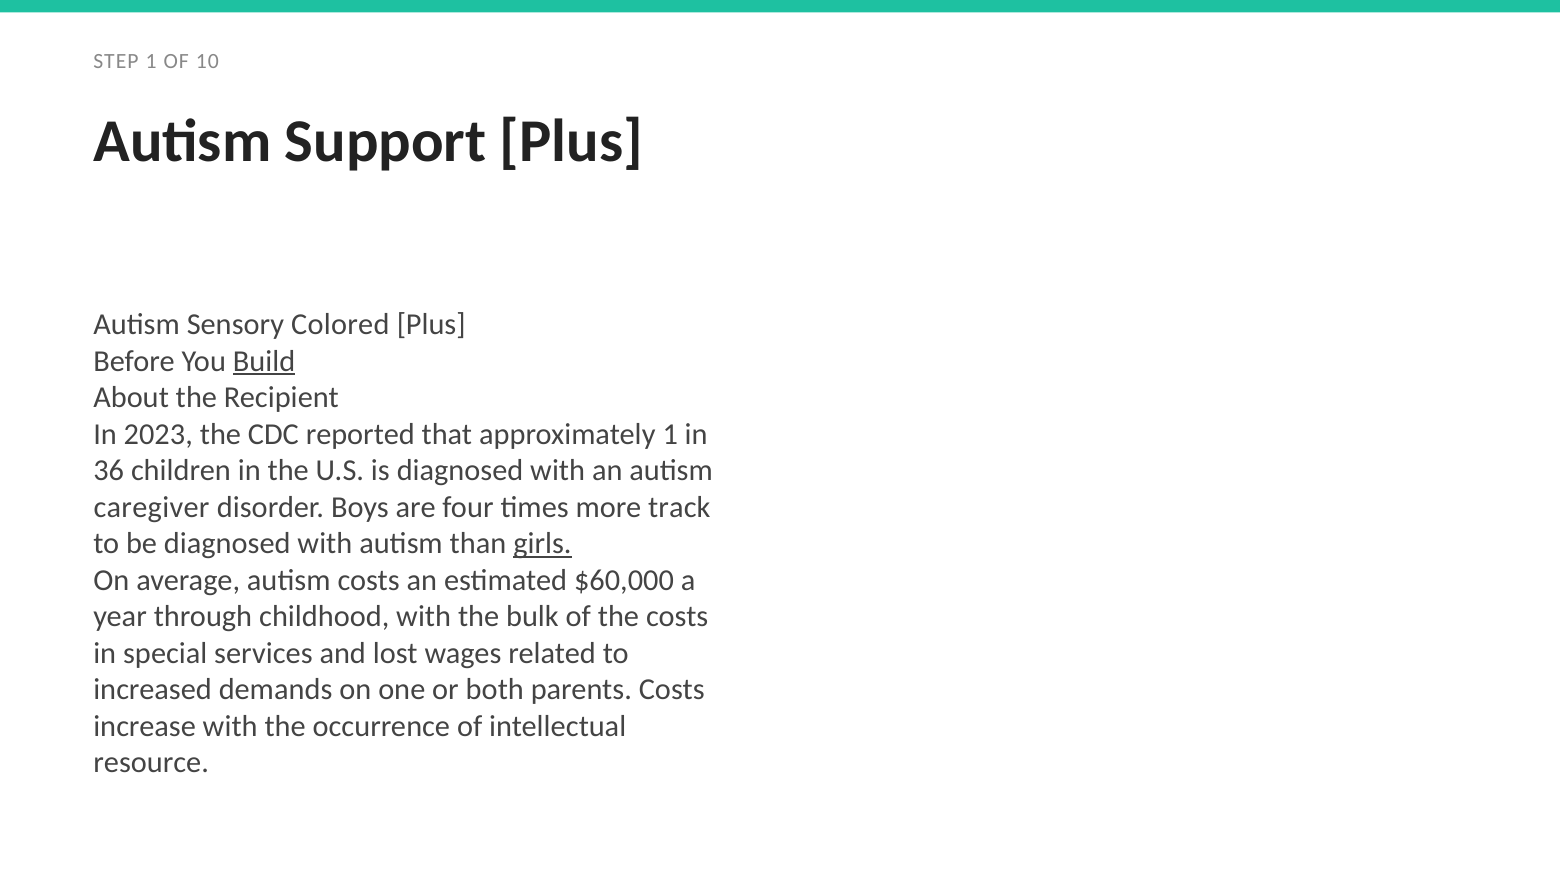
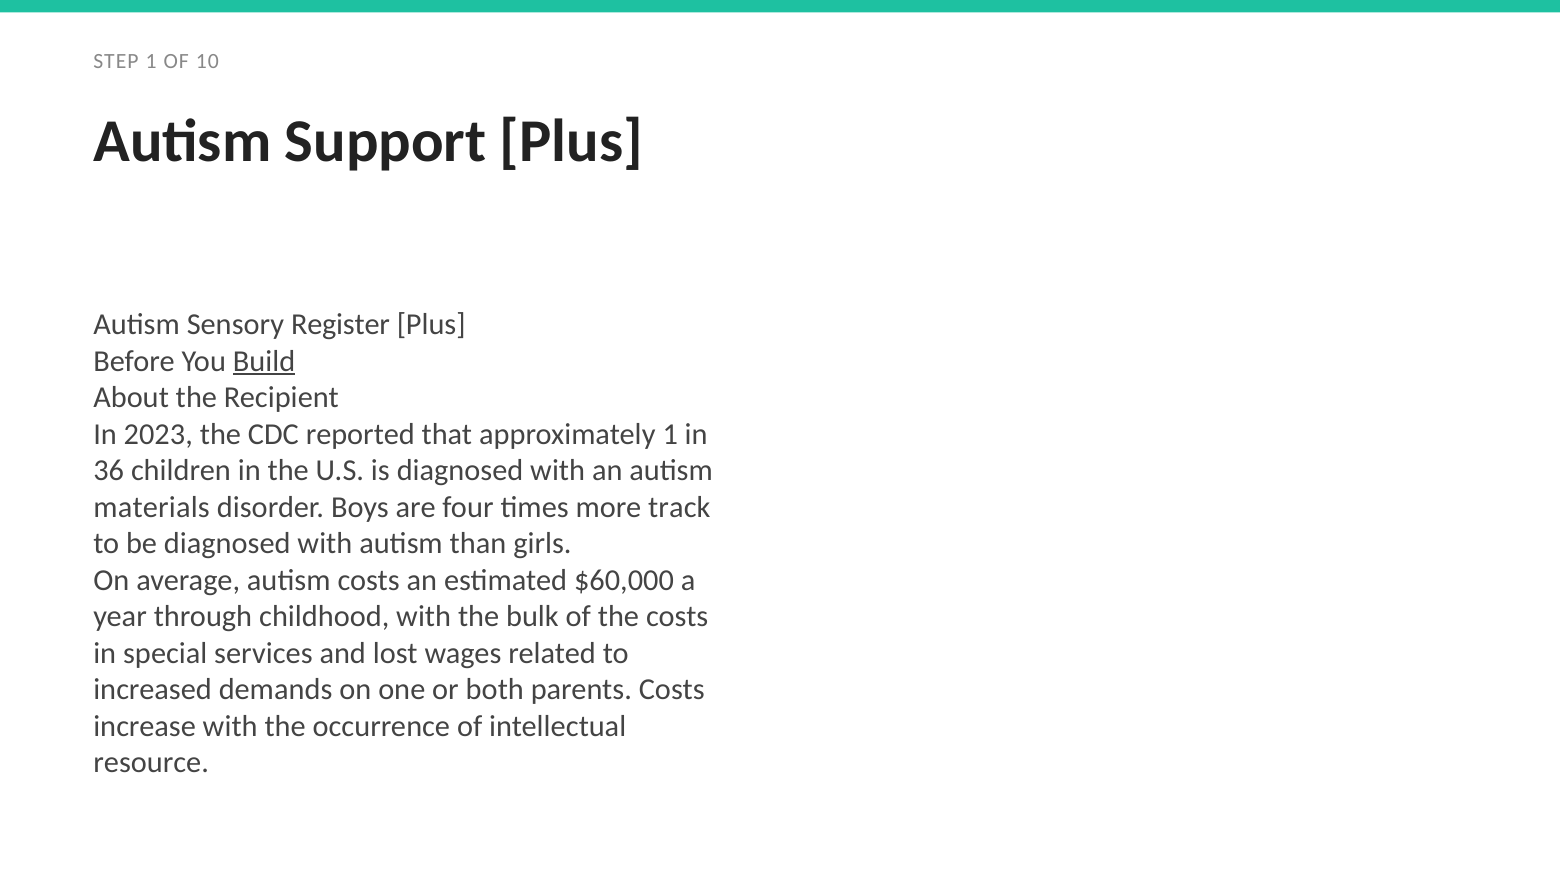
Colored: Colored -> Register (340, 325)
caregiver: caregiver -> materials (152, 507)
girls underline: present -> none (542, 543)
